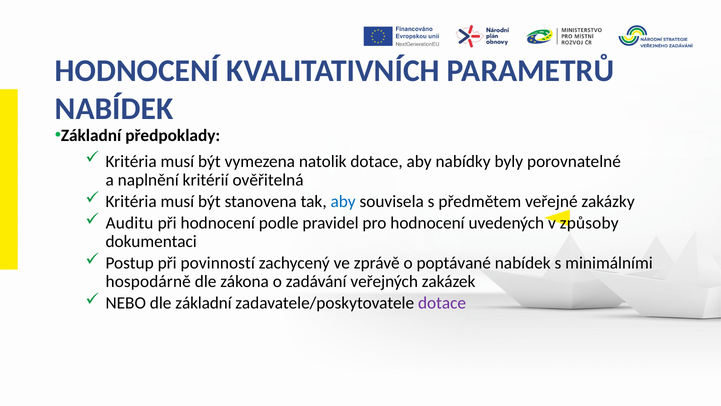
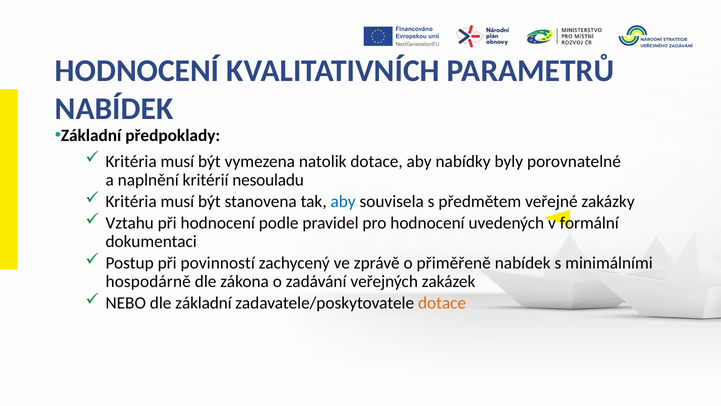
ověřitelná: ověřitelná -> nesouladu (268, 180)
Auditu: Auditu -> Vztahu (130, 223)
způsoby: způsoby -> formální (589, 223)
poptávané: poptávané -> přiměřeně (454, 263)
dotace colour: purple -> orange (442, 303)
